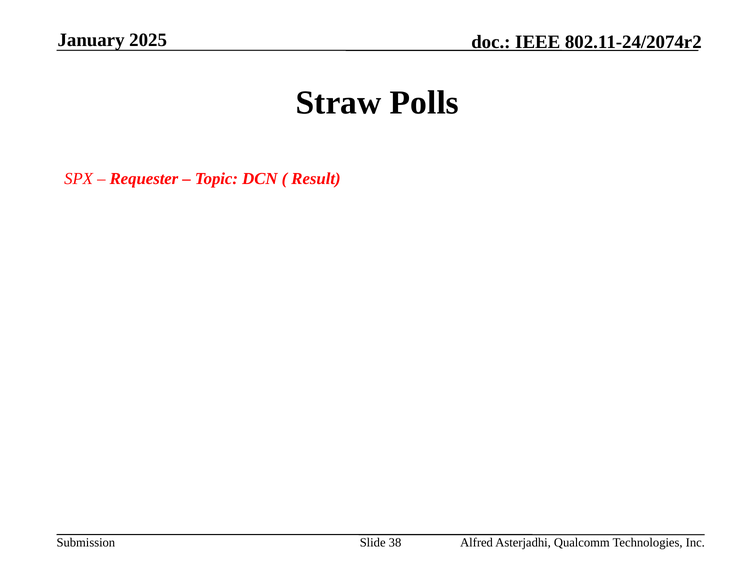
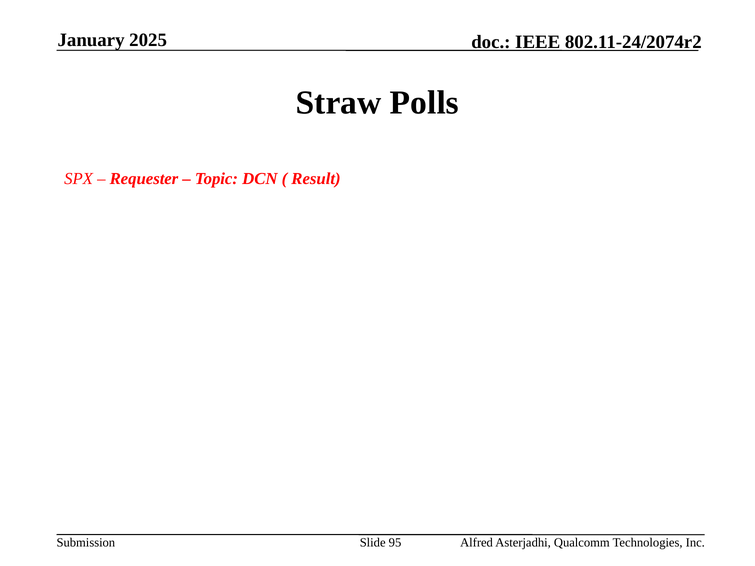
38: 38 -> 95 (395, 543)
